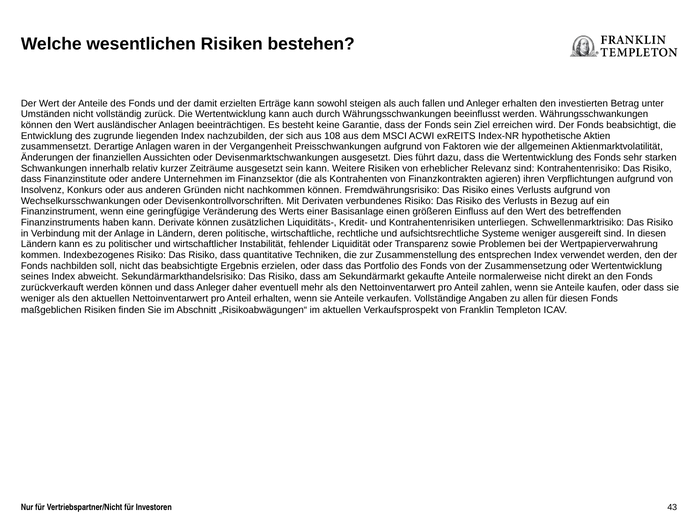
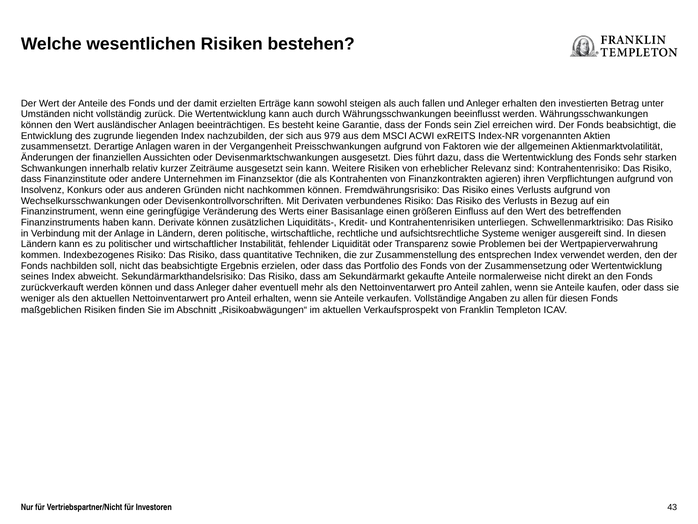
108: 108 -> 979 (332, 136)
hypothetische: hypothetische -> vorgenannten (552, 136)
